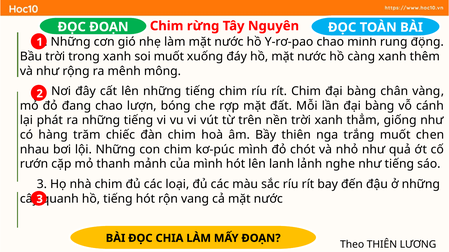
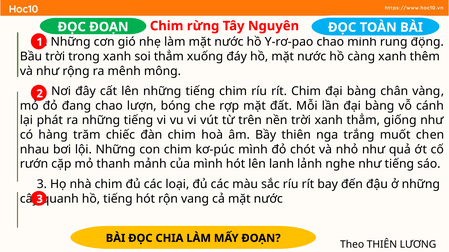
soi muốt: muốt -> thẳm (169, 57)
